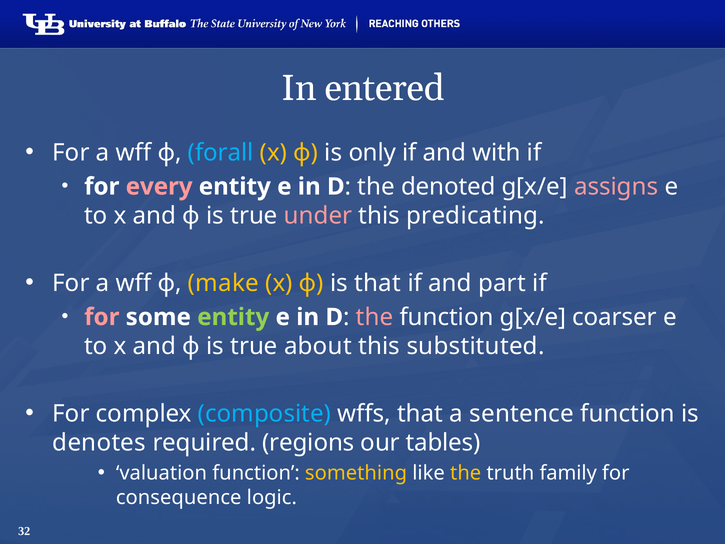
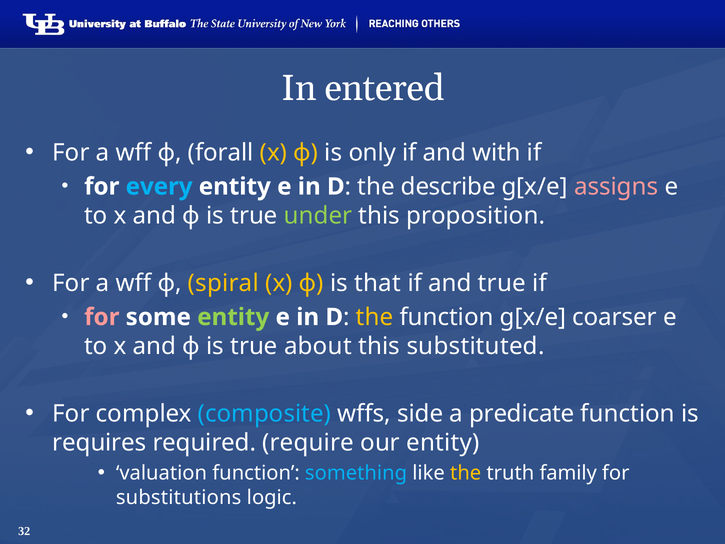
forall colour: light blue -> white (221, 153)
every colour: pink -> light blue (159, 187)
denoted: denoted -> describe (448, 187)
under colour: pink -> light green (318, 216)
predicating: predicating -> proposition (476, 216)
make: make -> spiral (223, 283)
and part: part -> true (502, 283)
the colour: pink -> yellow (375, 317)
wffs that: that -> side (420, 414)
sentence: sentence -> predicate (522, 414)
denotes: denotes -> requires (99, 443)
regions: regions -> require (308, 443)
our tables: tables -> entity (443, 443)
something colour: yellow -> light blue (356, 473)
consequence: consequence -> substitutions (179, 497)
